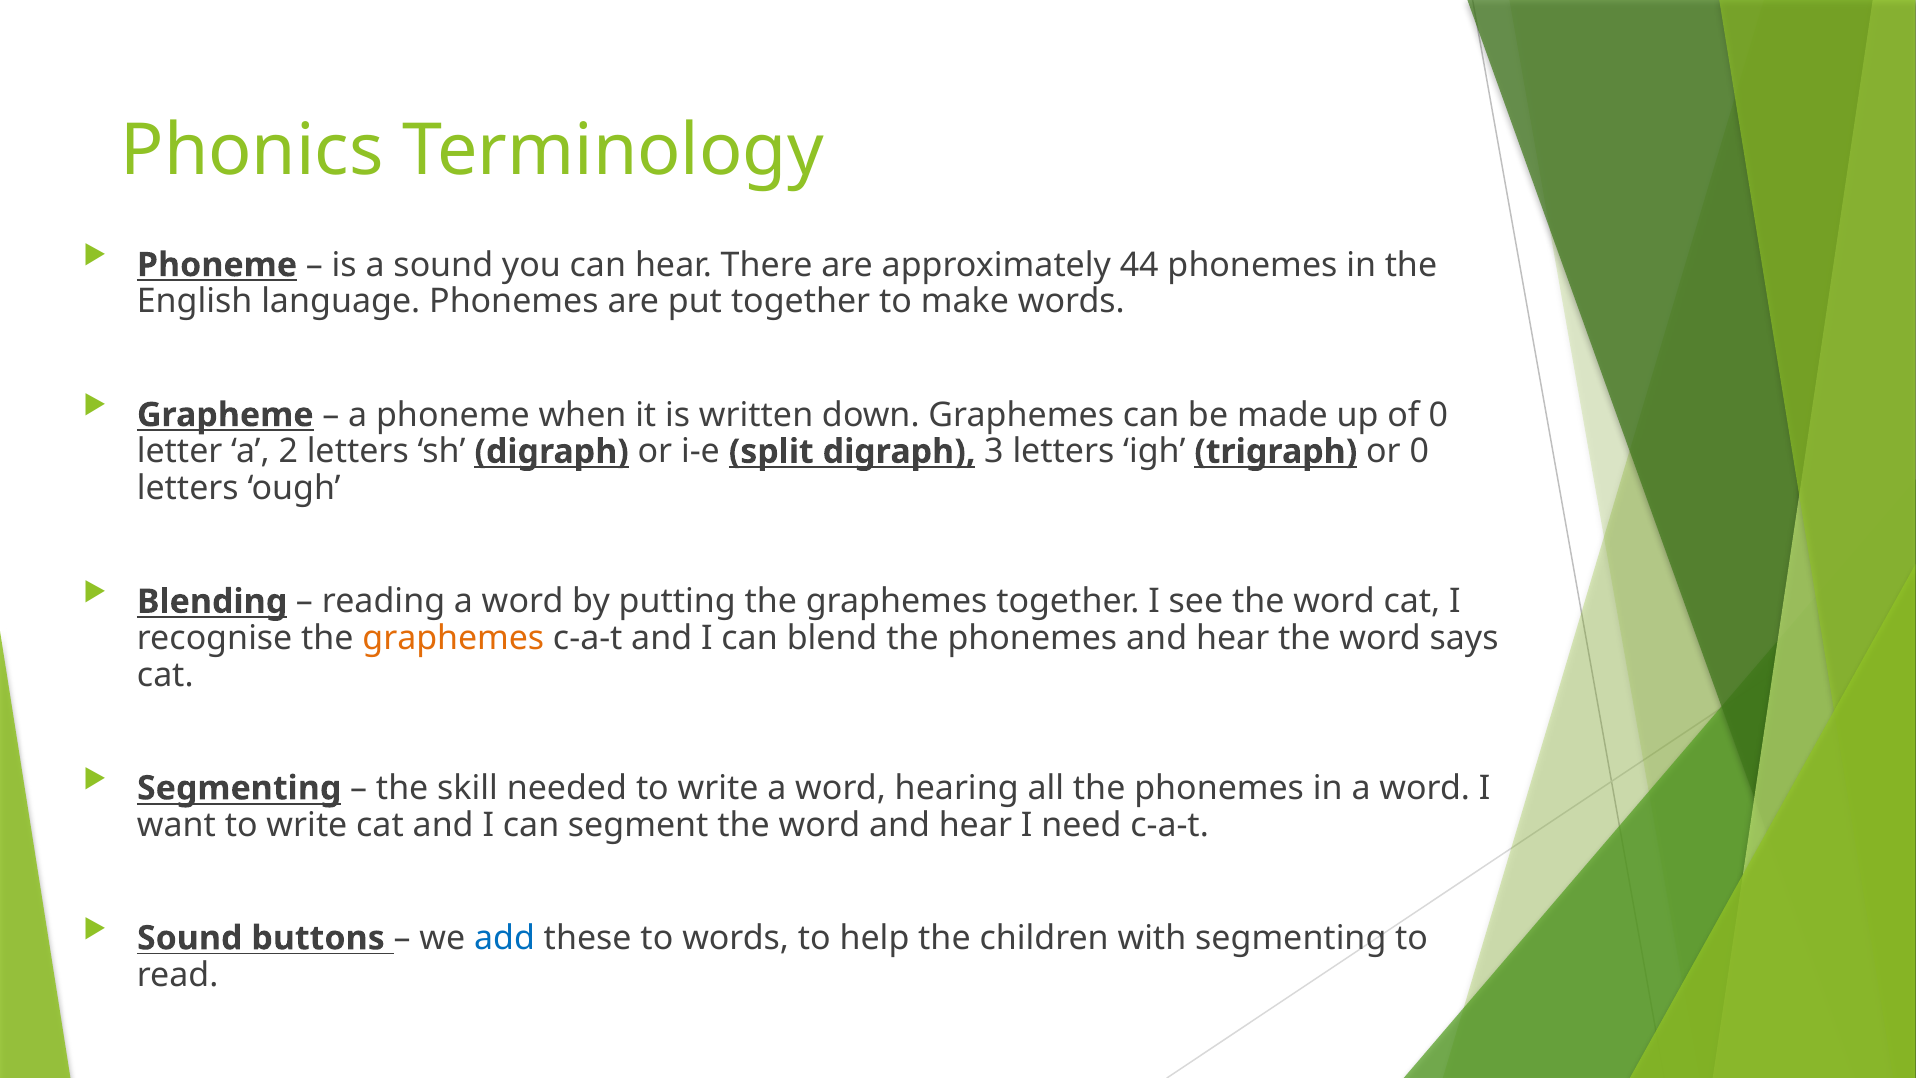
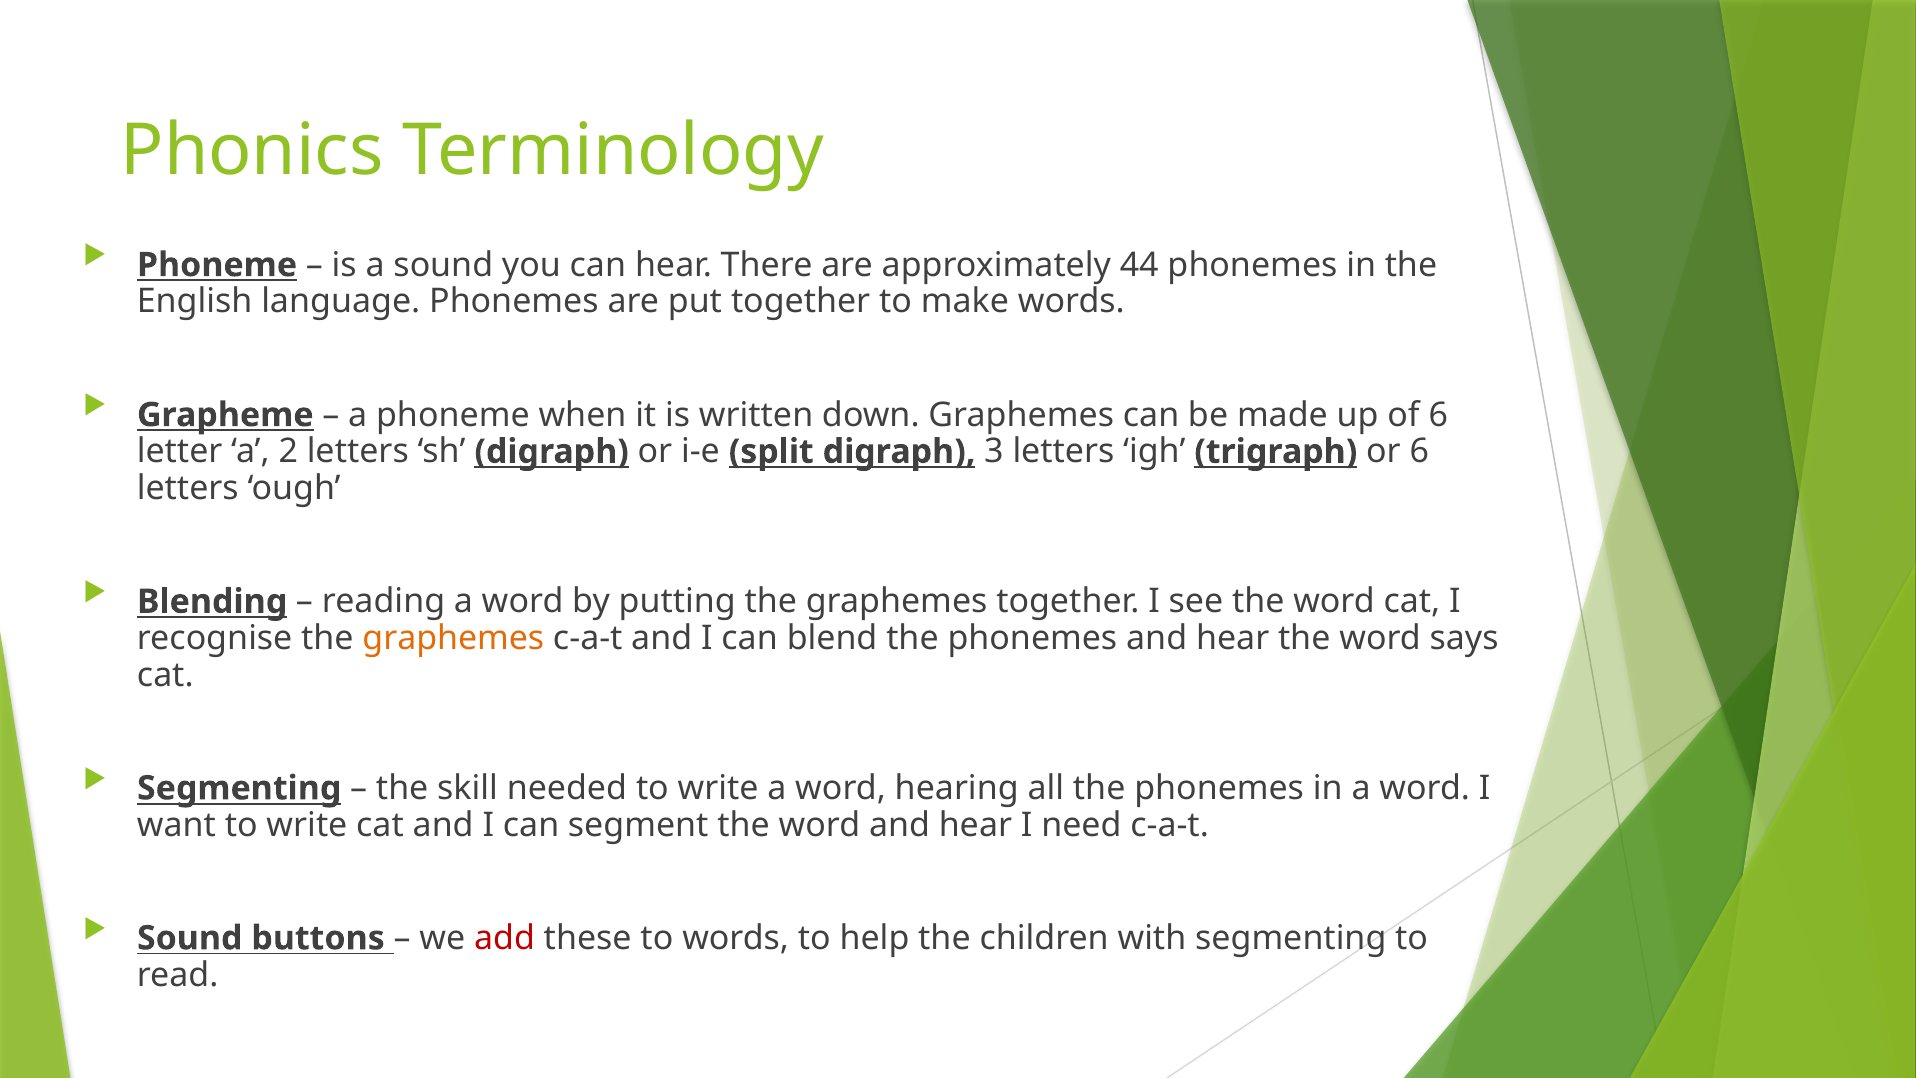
of 0: 0 -> 6 (1438, 415)
or 0: 0 -> 6 (1419, 452)
add colour: blue -> red (504, 938)
